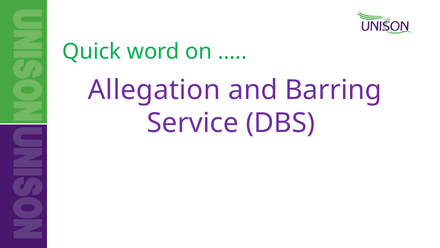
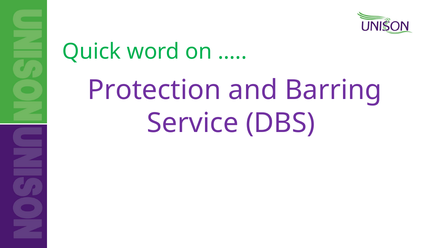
Allegation: Allegation -> Protection (154, 90)
